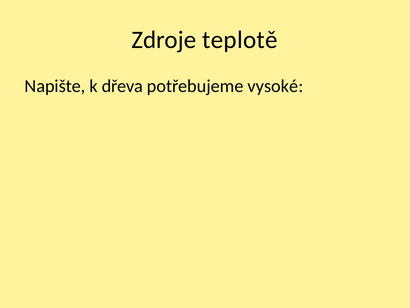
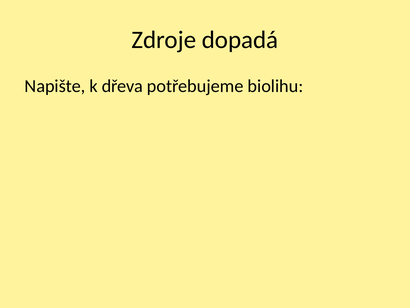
teplotě: teplotě -> dopadá (240, 40)
vysoké: vysoké -> biolihu (275, 86)
